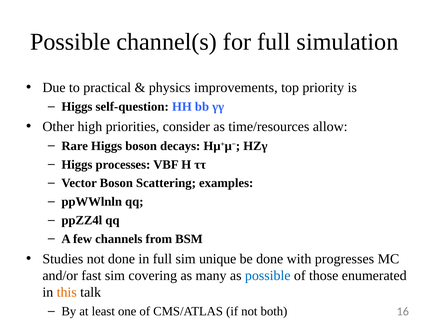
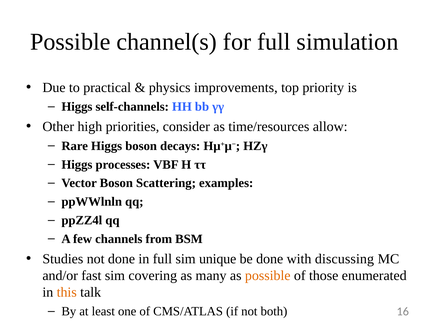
self-question: self-question -> self-channels (132, 107)
progresses: progresses -> discussing (344, 259)
possible colour: blue -> orange (268, 276)
